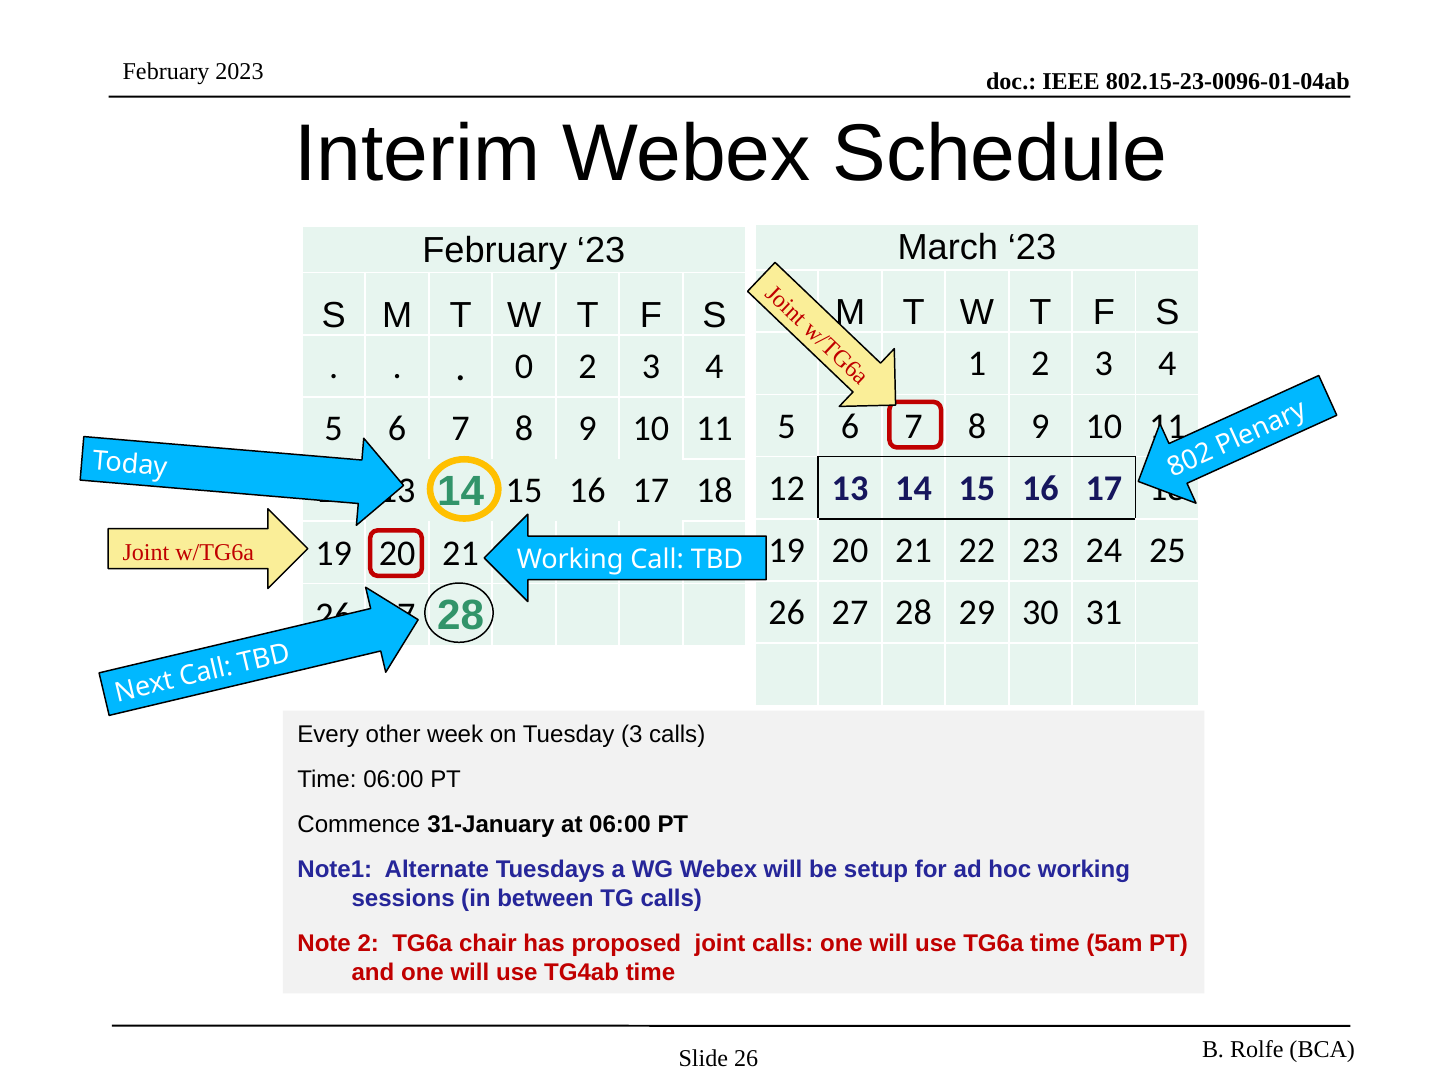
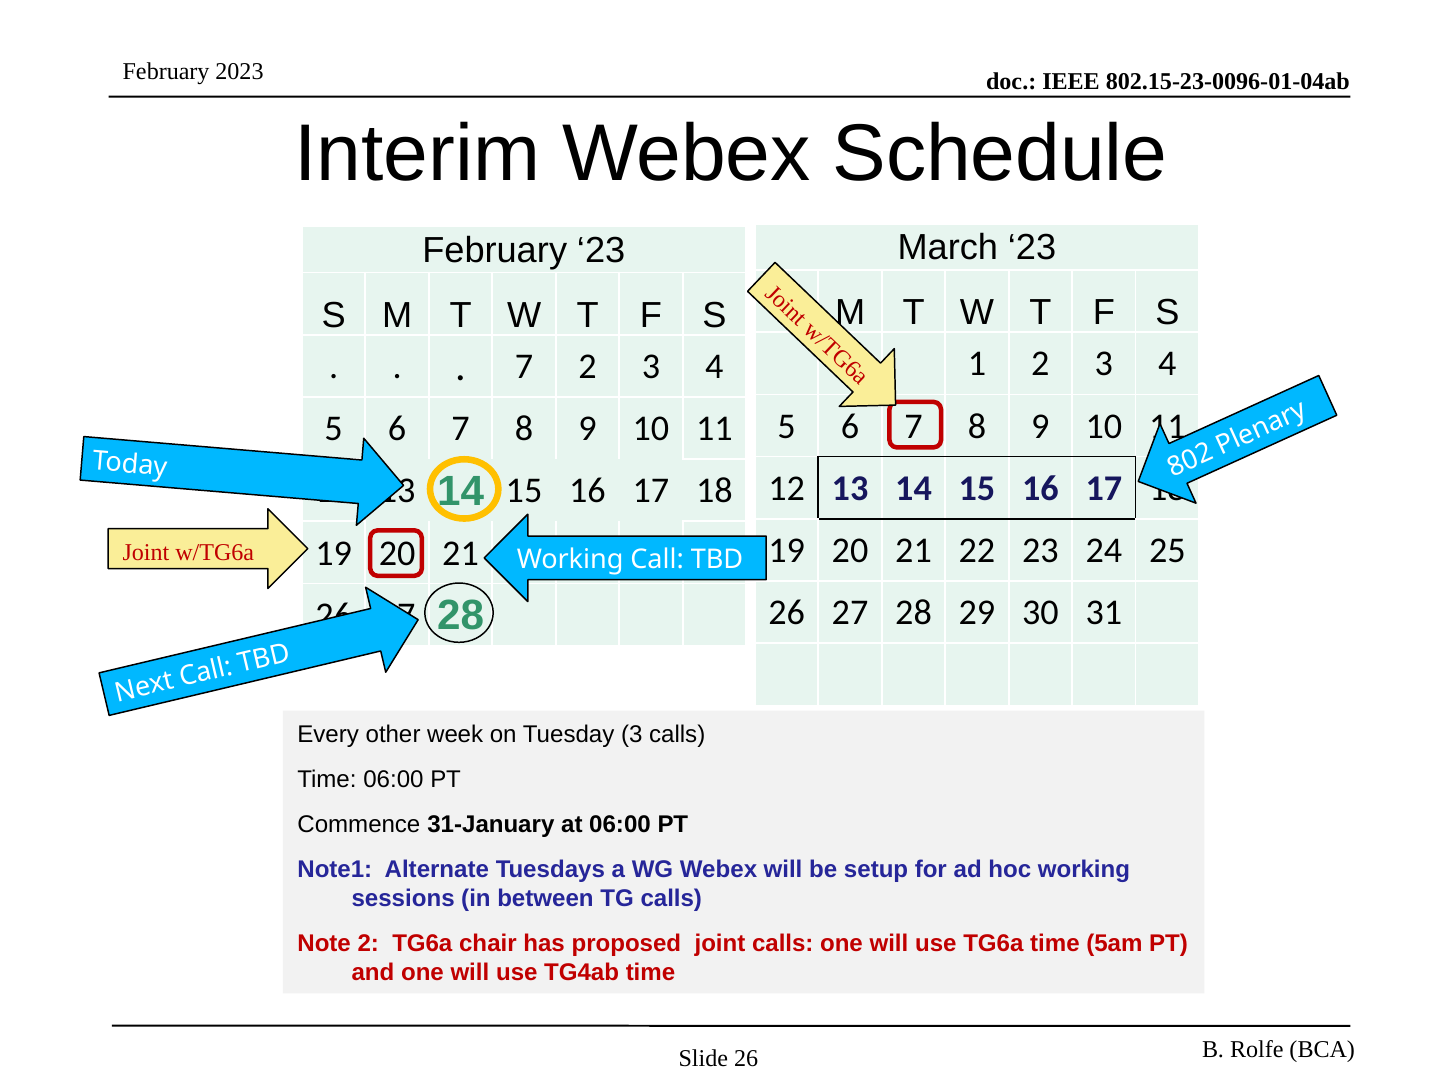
0: 0 -> 7 (524, 366)
